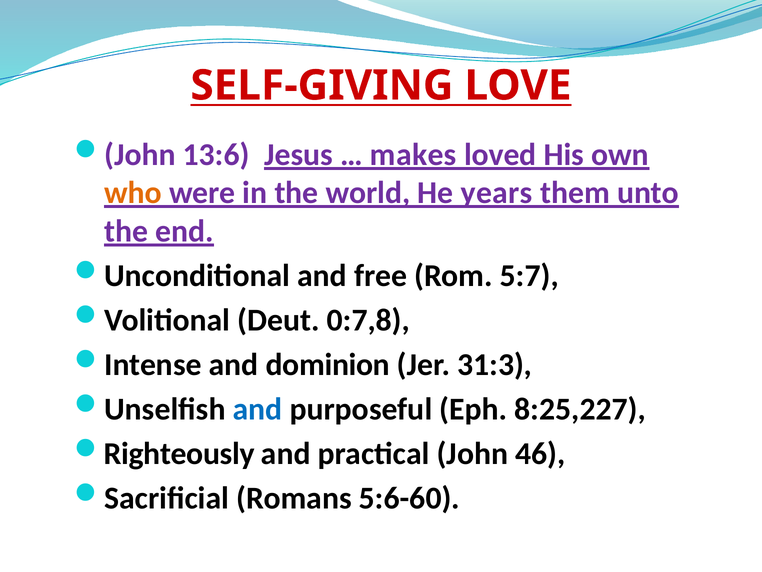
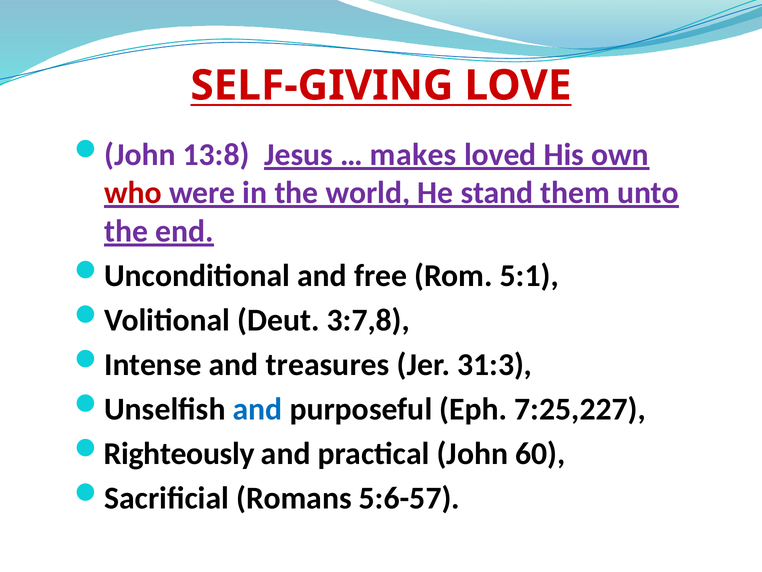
13:6: 13:6 -> 13:8 (216, 155)
who colour: orange -> red (133, 193)
years: years -> stand (497, 193)
5:7: 5:7 -> 5:1 (529, 275)
0:7,8: 0:7,8 -> 3:7,8 (368, 320)
dominion: dominion -> treasures (328, 364)
8:25,227: 8:25,227 -> 7:25,227 (580, 409)
46: 46 -> 60 (540, 453)
5:6-60: 5:6-60 -> 5:6-57 (409, 498)
